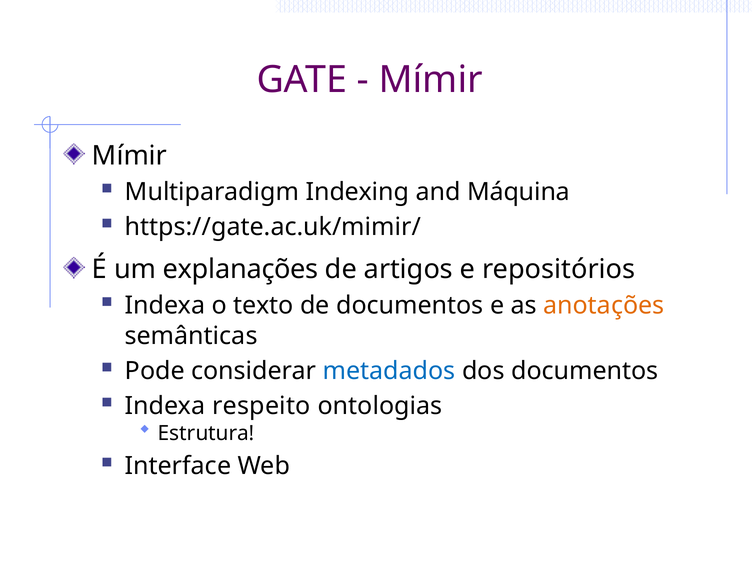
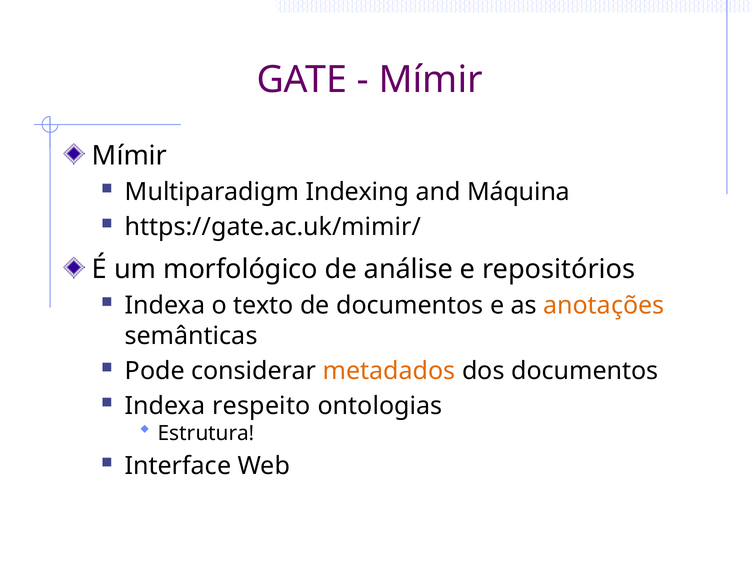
explanações: explanações -> morfológico (241, 269)
artigos: artigos -> análise (408, 269)
metadados colour: blue -> orange (389, 371)
